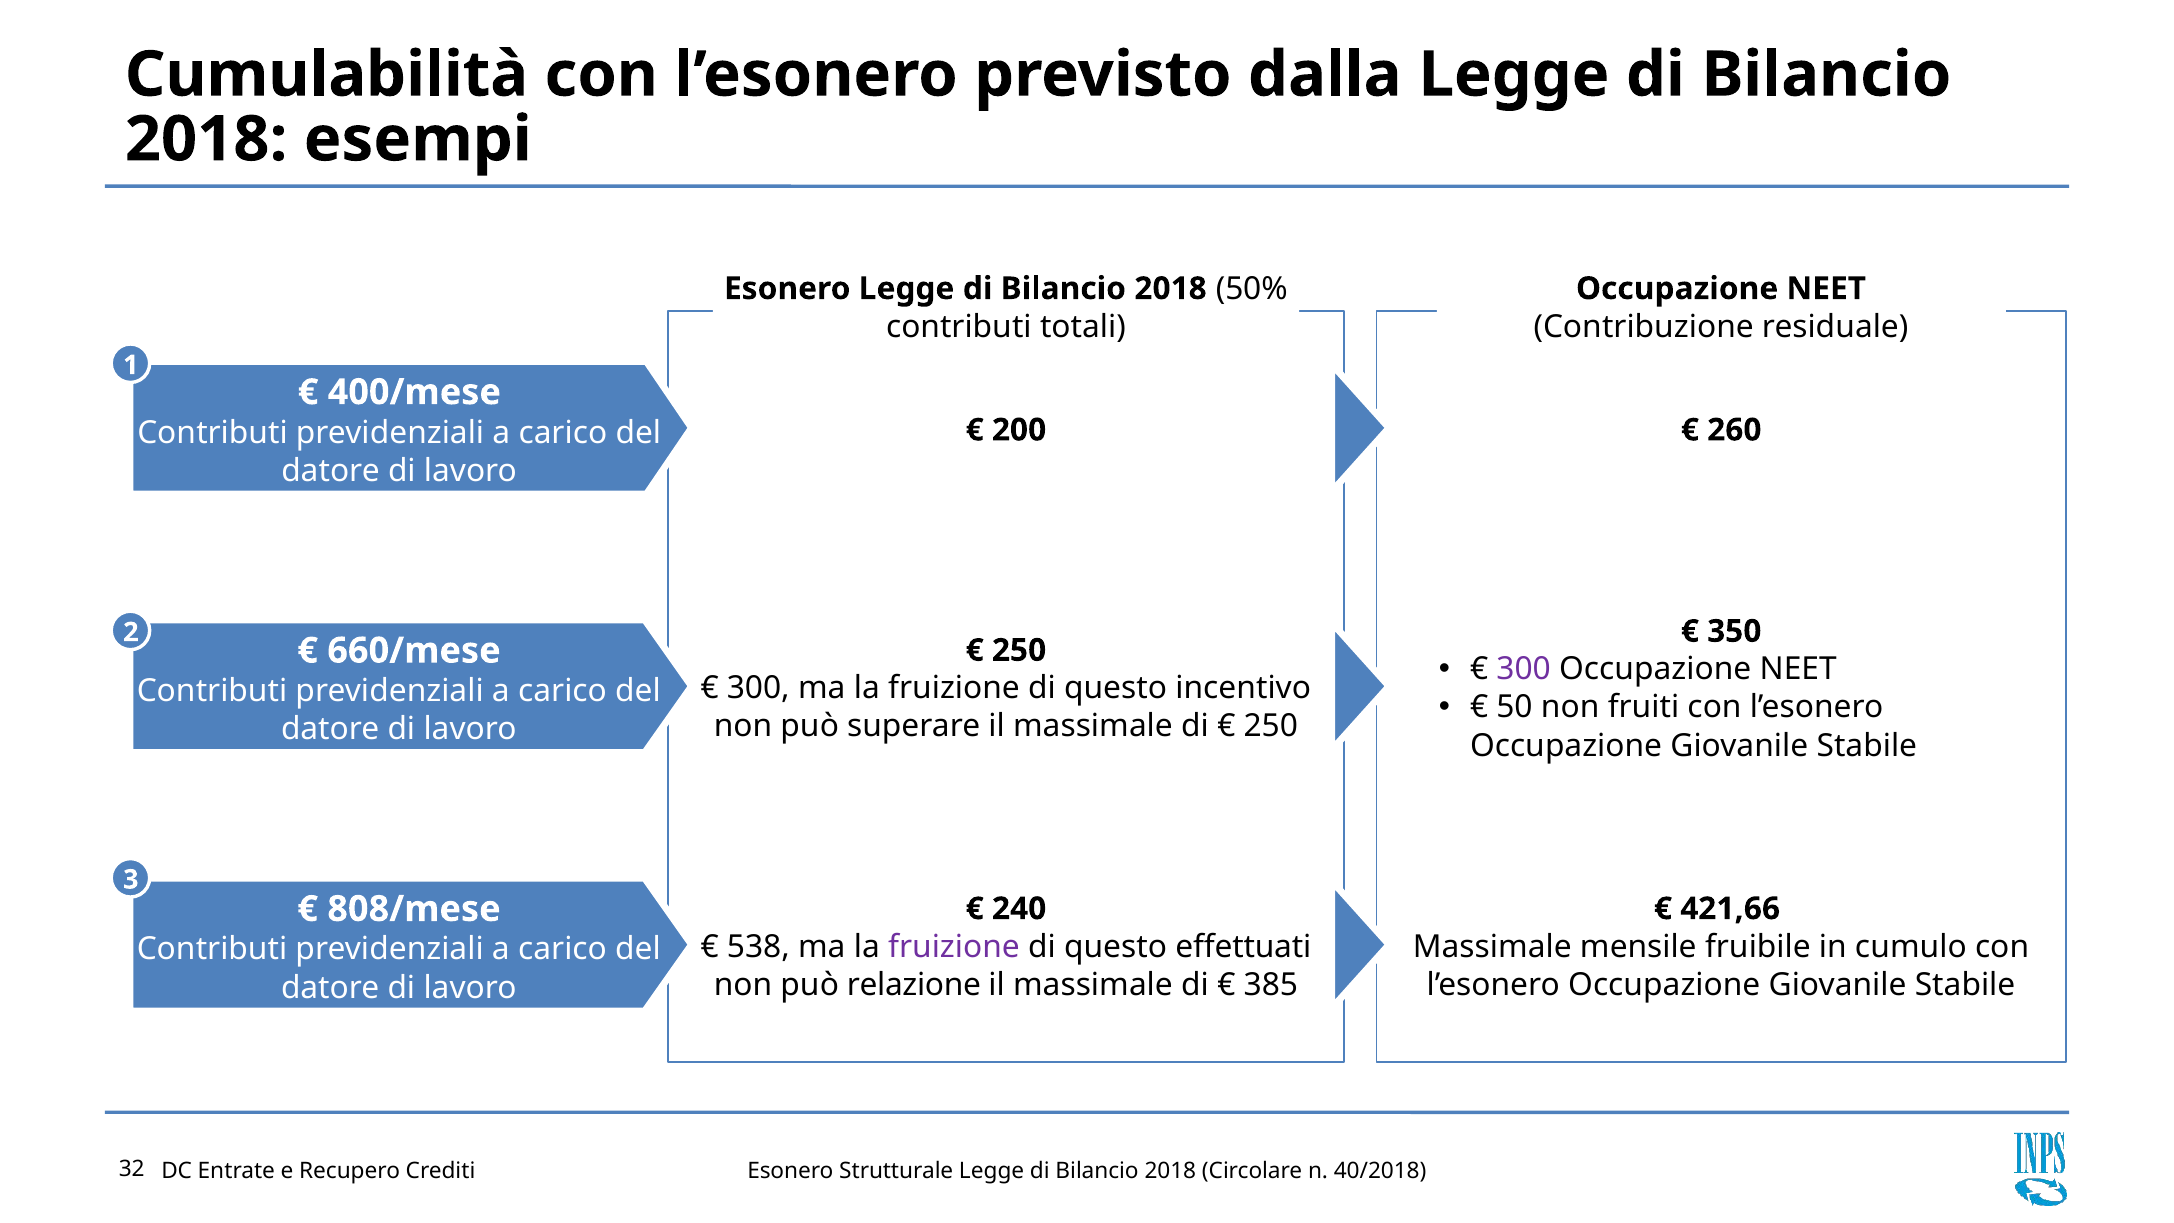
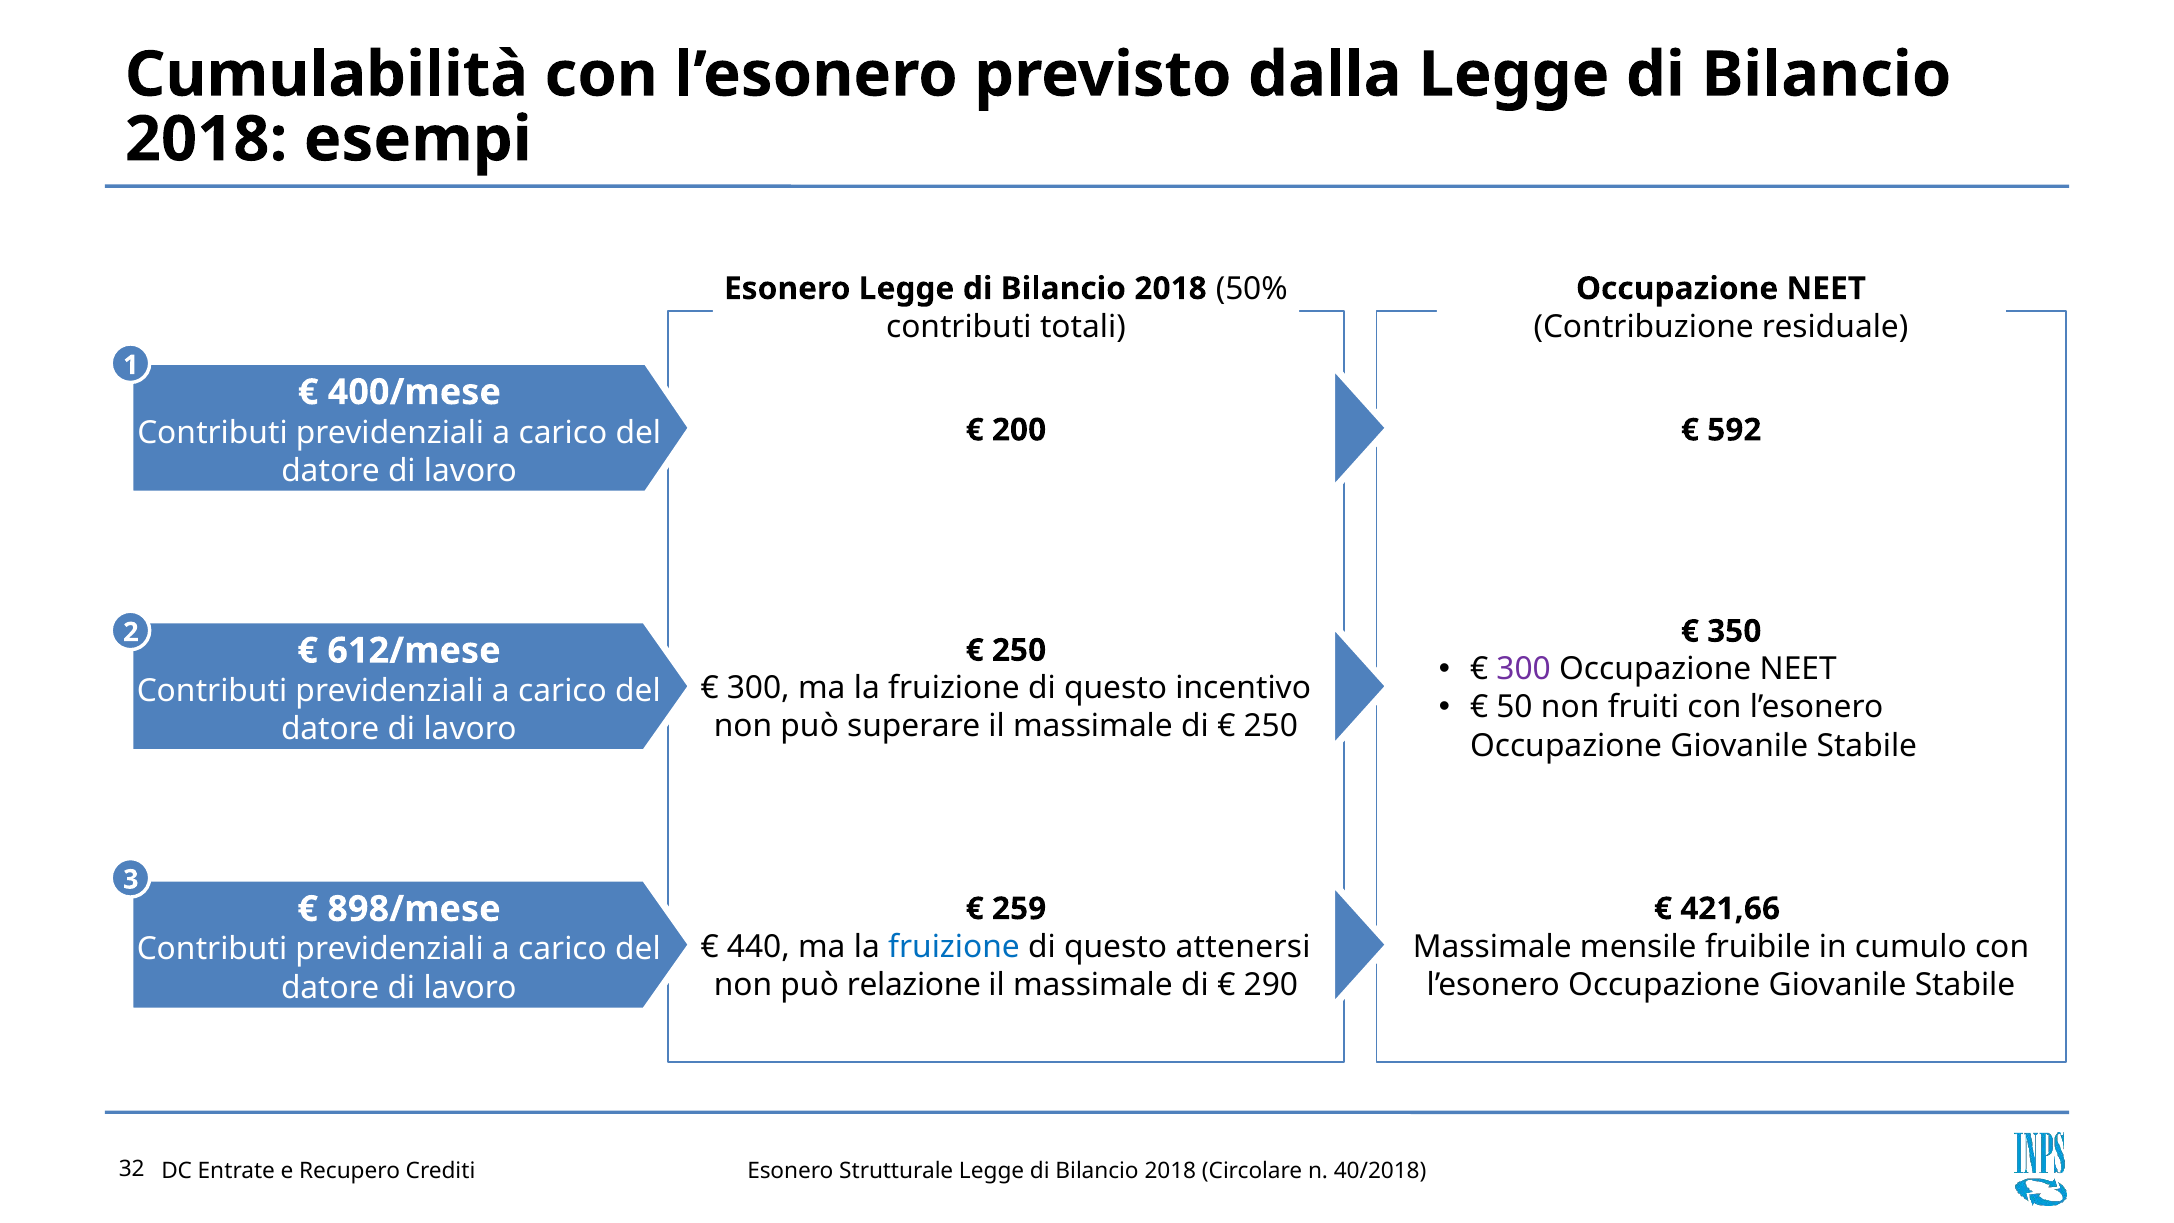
260: 260 -> 592 (1734, 430)
660/mese: 660/mese -> 612/mese (414, 651)
808/mese: 808/mese -> 898/mese (414, 909)
240: 240 -> 259 (1019, 909)
538: 538 -> 440 (758, 947)
fruizione colour: purple -> blue (954, 947)
effettuati: effettuati -> attenersi (1243, 947)
385: 385 -> 290 (1271, 985)
